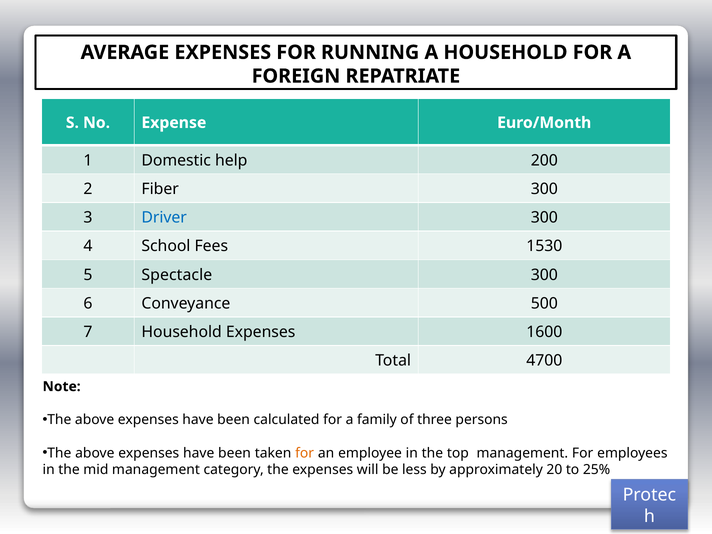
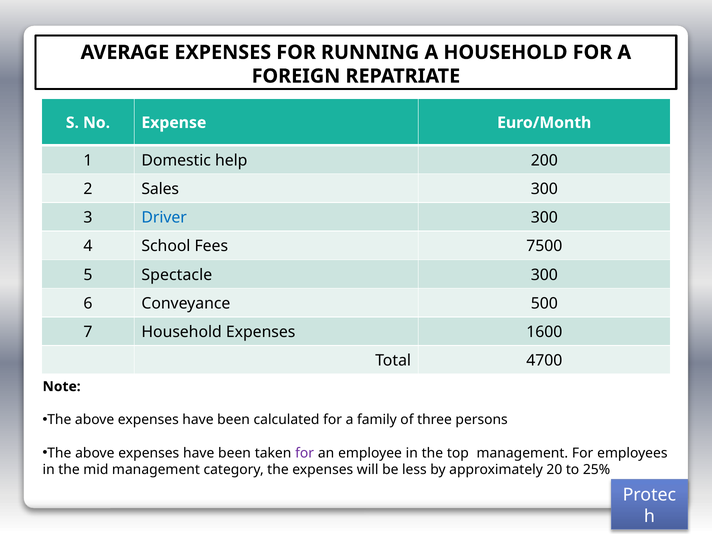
Fiber: Fiber -> Sales (160, 189)
1530: 1530 -> 7500 (544, 246)
for colour: orange -> purple (305, 453)
